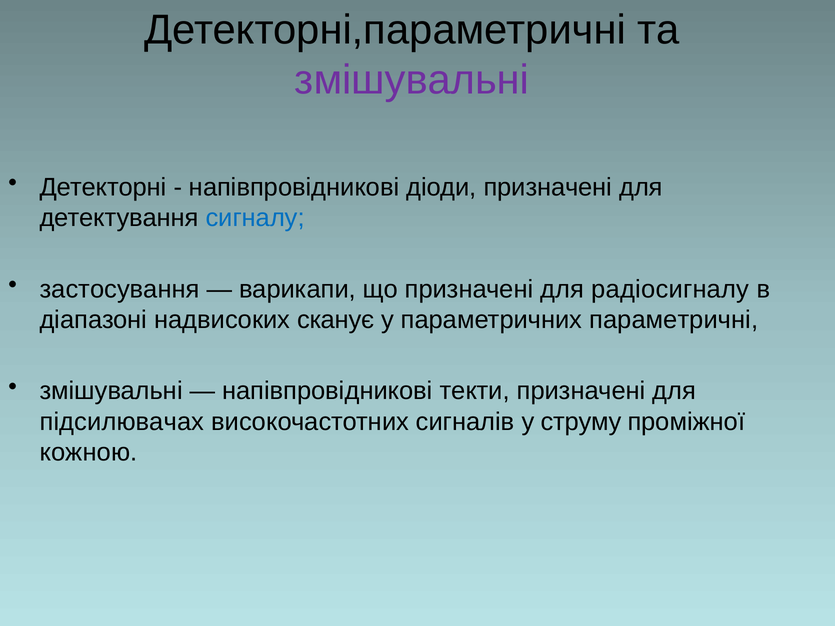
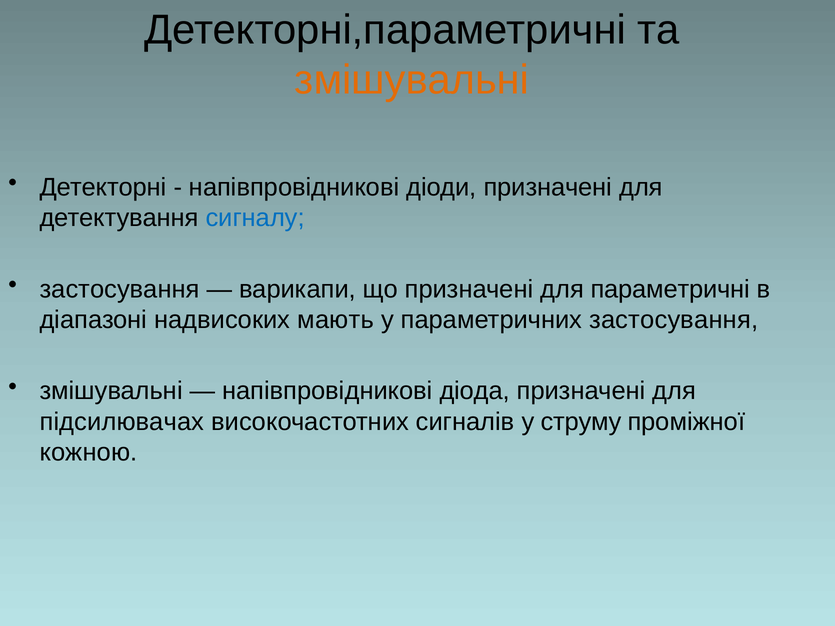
змішувальні colour: purple -> orange (412, 80)
радіосигналу: радіосигналу -> параметричні (670, 289)
сканує: сканує -> мають (336, 320)
параметричних параметричні: параметричні -> застосування (674, 320)
текти: текти -> діода (475, 391)
